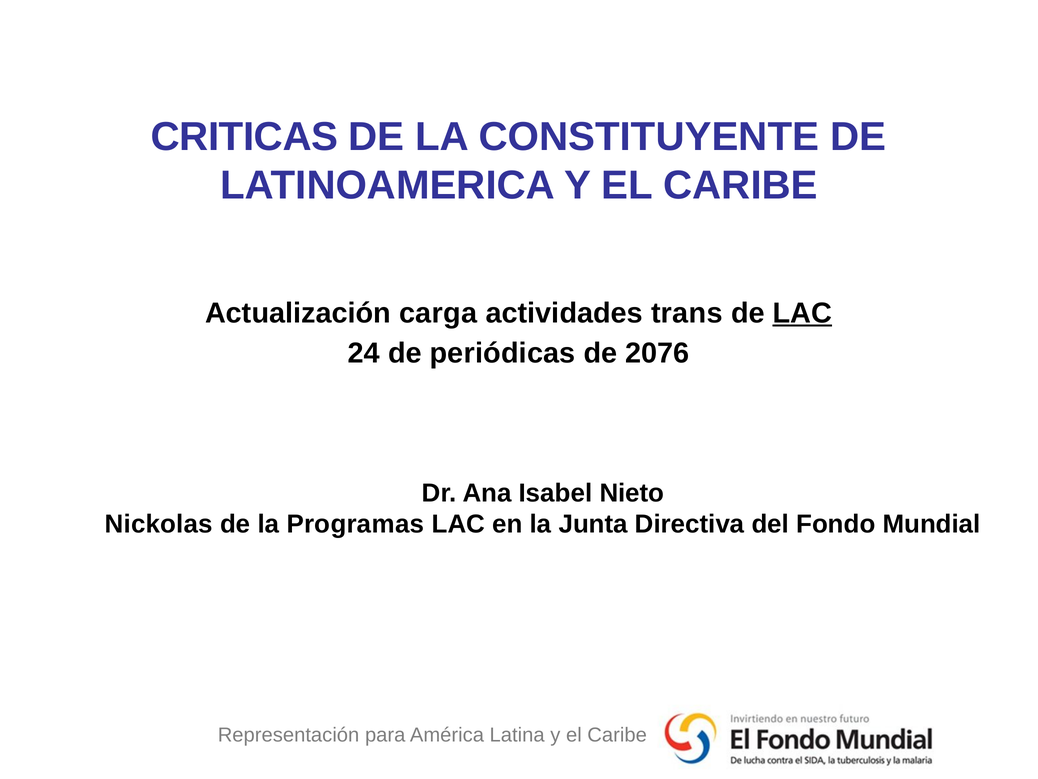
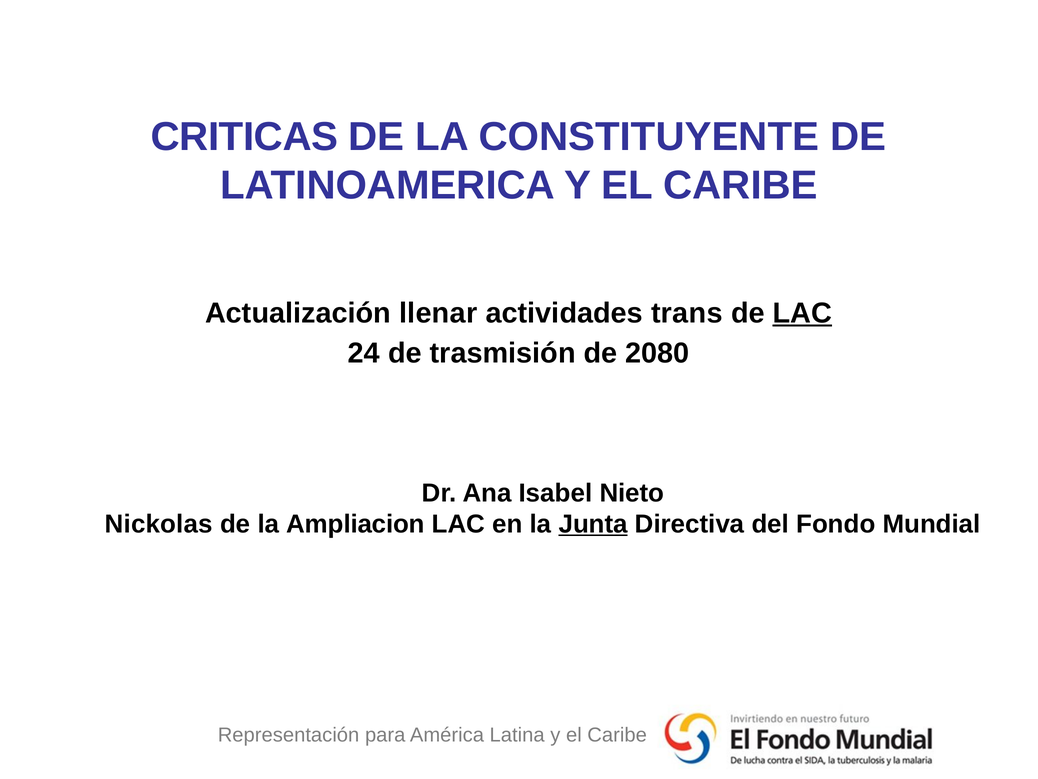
carga: carga -> llenar (438, 313)
periódicas: periódicas -> trasmisión (503, 353)
2076: 2076 -> 2080 (657, 353)
Programas: Programas -> Ampliacion (356, 524)
Junta underline: none -> present (593, 524)
